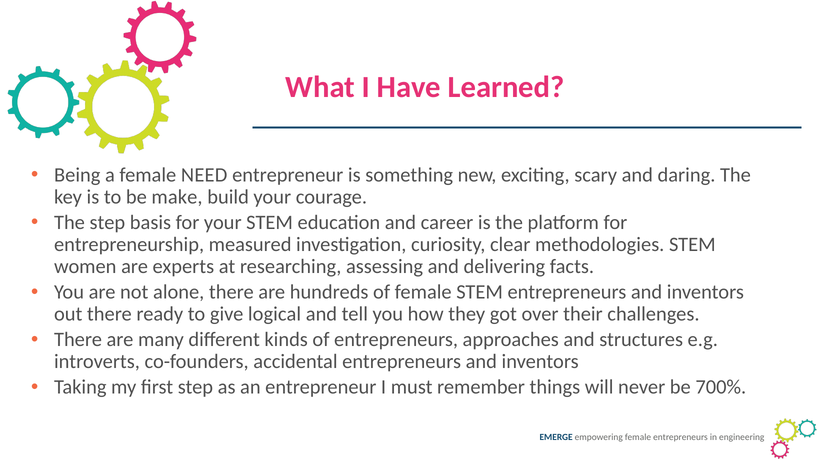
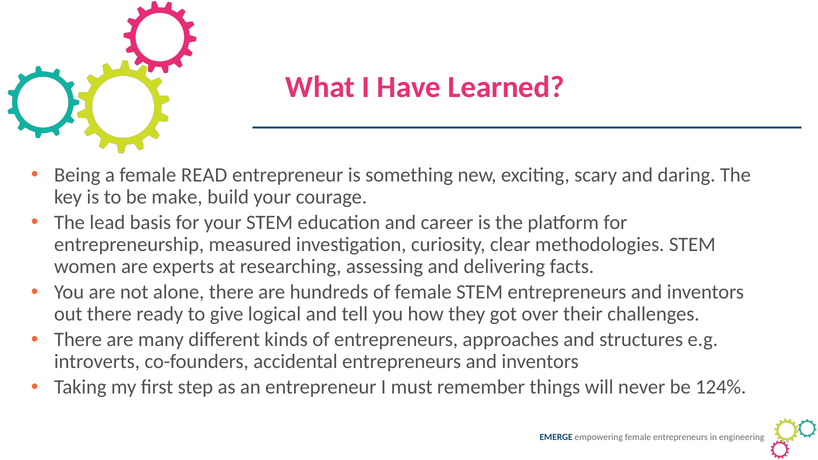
NEED: NEED -> READ (204, 175)
The step: step -> lead (107, 223)
700%: 700% -> 124% (721, 387)
